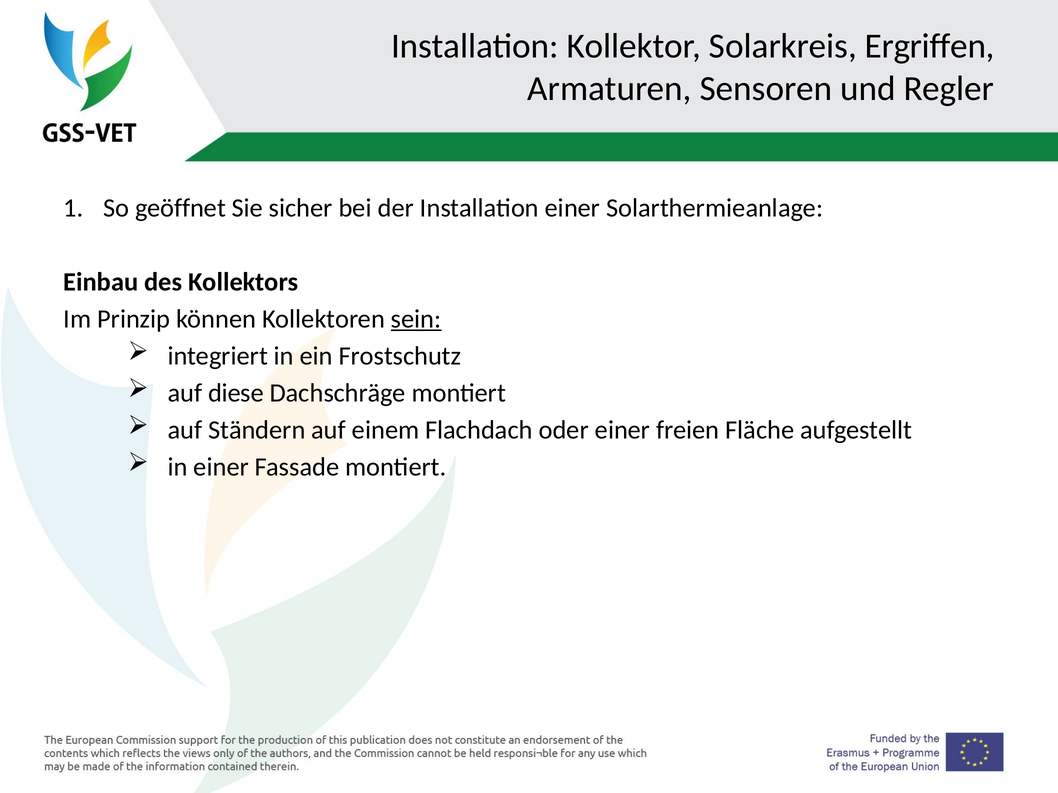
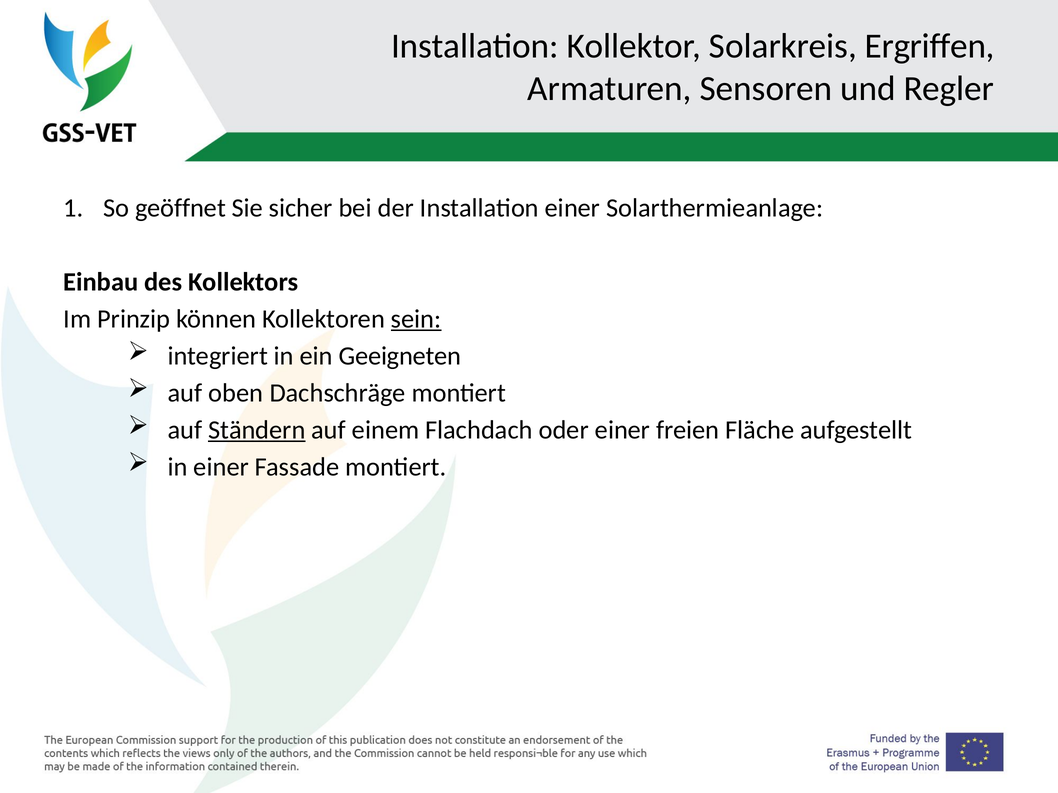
Frostschutz: Frostschutz -> Geeigneten (400, 356)
diese: diese -> oben (236, 393)
Ständern underline: none -> present (257, 430)
